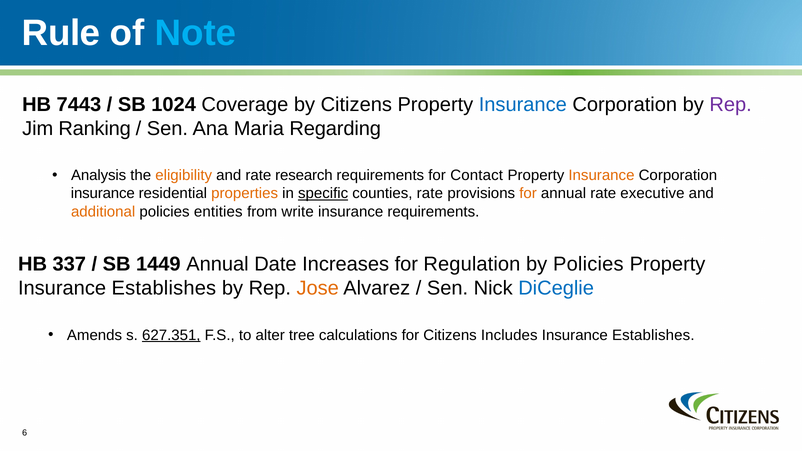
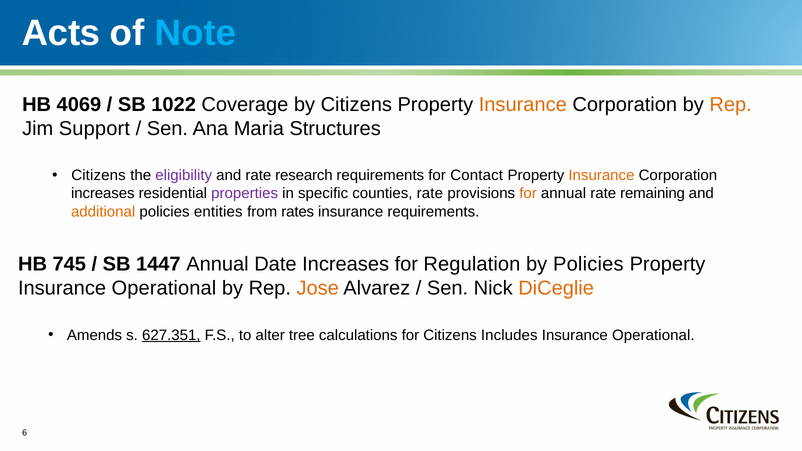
Rule: Rule -> Acts (61, 33)
7443: 7443 -> 4069 (79, 105)
1024: 1024 -> 1022 (174, 105)
Insurance colour: blue -> orange (523, 105)
Rep colour: purple -> orange (731, 105)
Ranking: Ranking -> Support (94, 129)
Regarding: Regarding -> Structures (335, 129)
Analysis: Analysis -> Citizens (99, 176)
eligibility colour: orange -> purple (184, 176)
insurance: insurance -> increases (103, 194)
properties colour: orange -> purple (245, 194)
specific underline: present -> none (323, 194)
executive: executive -> remaining (653, 194)
write: write -> rates (298, 212)
337: 337 -> 745 (69, 264)
1449: 1449 -> 1447 (158, 264)
Establishes: Establishes -> Operational (164, 288)
DiCeglie colour: blue -> orange (556, 288)
Establishes: Establishes -> Operational (653, 335)
